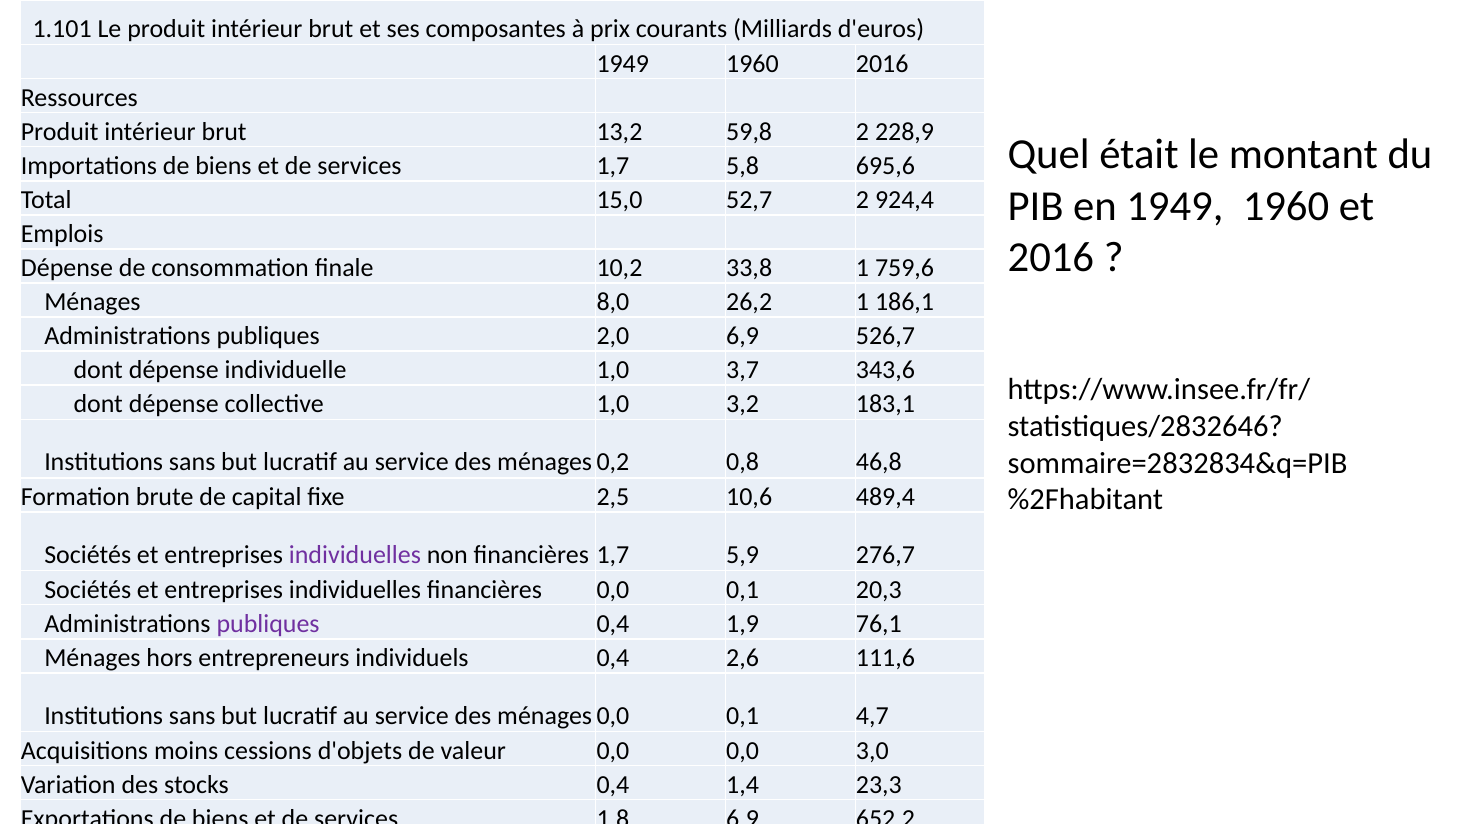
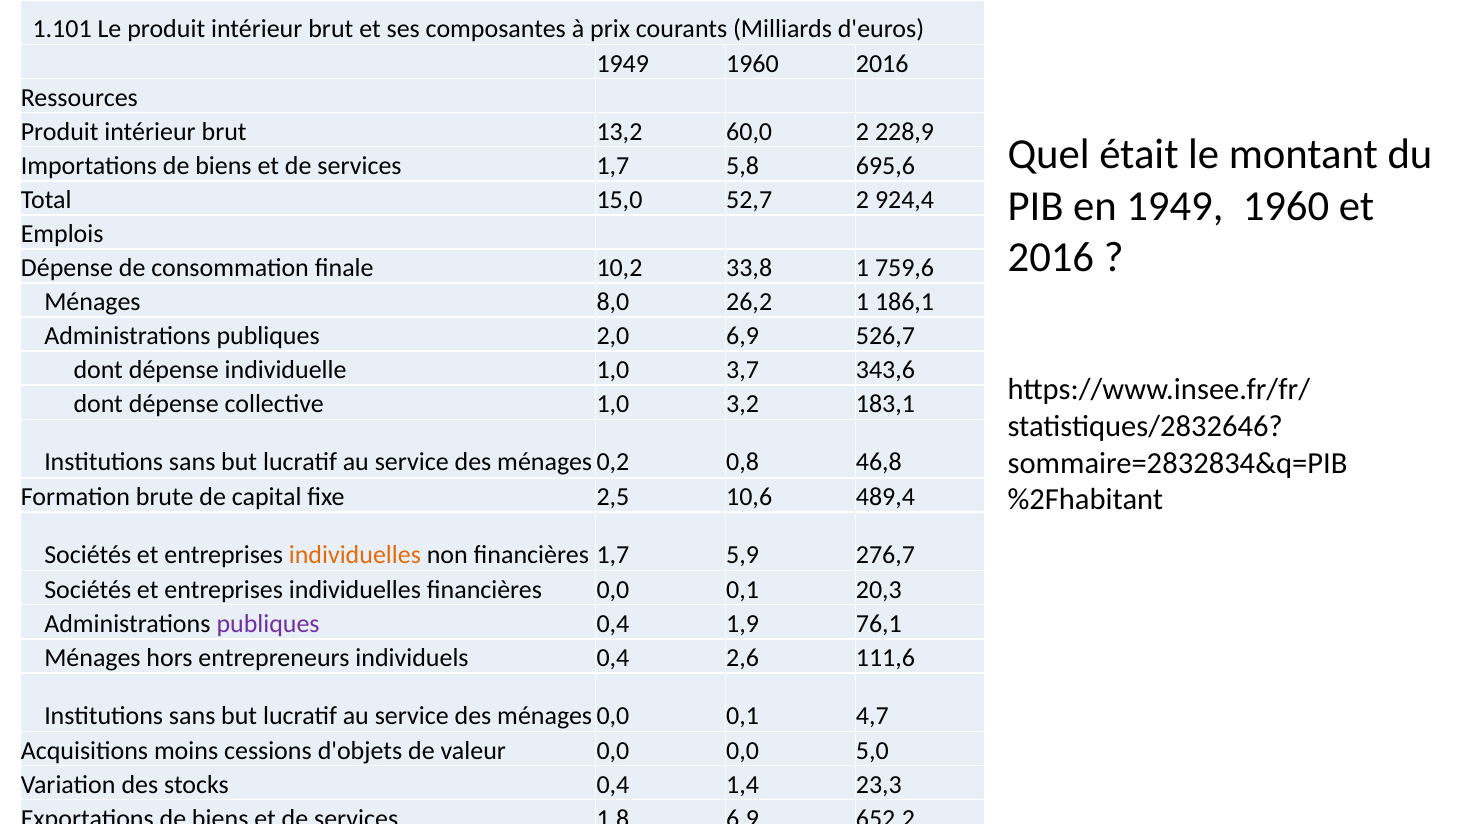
59,8: 59,8 -> 60,0 (749, 132)
individuelles colour: purple -> orange (355, 555)
3,0: 3,0 -> 5,0 (872, 751)
